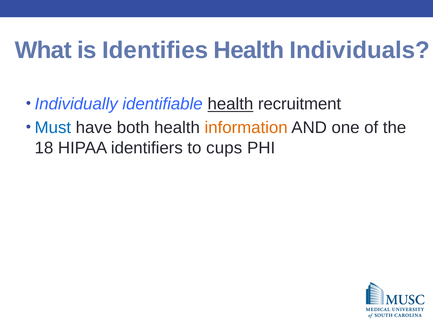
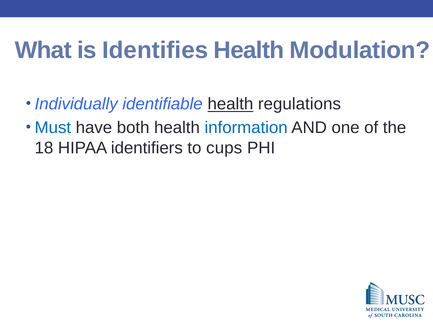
Individuals: Individuals -> Modulation (360, 50)
recruitment: recruitment -> regulations (299, 104)
information colour: orange -> blue (246, 128)
